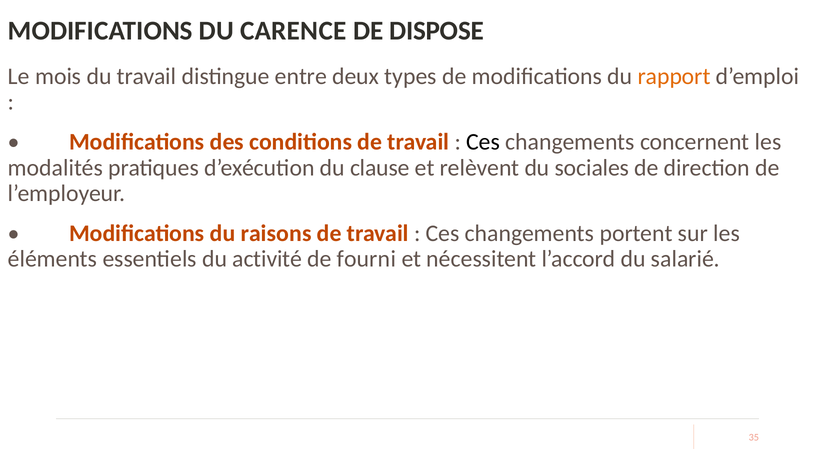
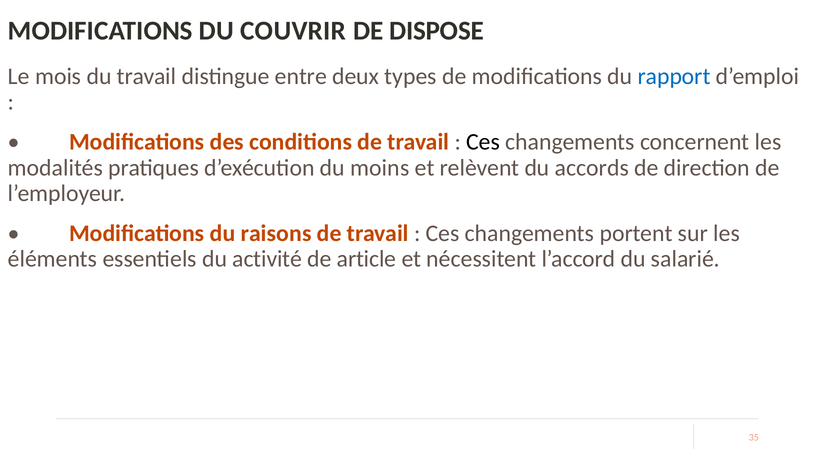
CARENCE: CARENCE -> COUVRIR (293, 31)
rapport colour: orange -> blue (674, 77)
clause: clause -> moins (380, 168)
sociales: sociales -> accords (592, 168)
fourni: fourni -> article (367, 259)
